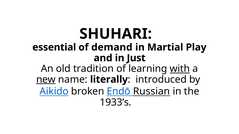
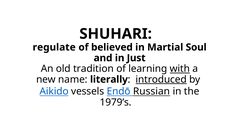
essential: essential -> regulate (54, 47)
demand: demand -> believed (112, 47)
Play: Play -> Soul (196, 47)
new underline: present -> none (46, 80)
introduced underline: none -> present (161, 80)
broken: broken -> vessels (88, 92)
1933’s: 1933’s -> 1979’s (116, 103)
